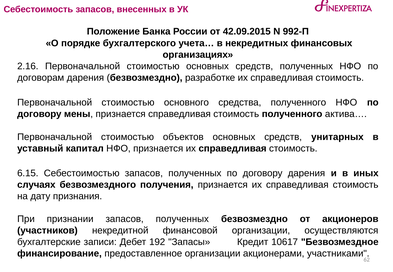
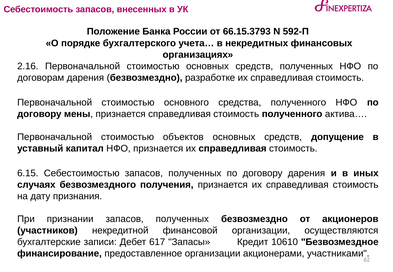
42.09.2015: 42.09.2015 -> 66.15.3793 (247, 31)
992-П: 992-П -> 592-П (296, 31)
унитарных: унитарных -> допущение (337, 137)
192: 192 -> 617 (157, 242)
10617: 10617 -> 10610 (285, 242)
